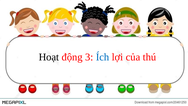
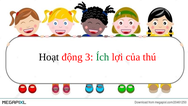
Ích colour: blue -> green (103, 57)
